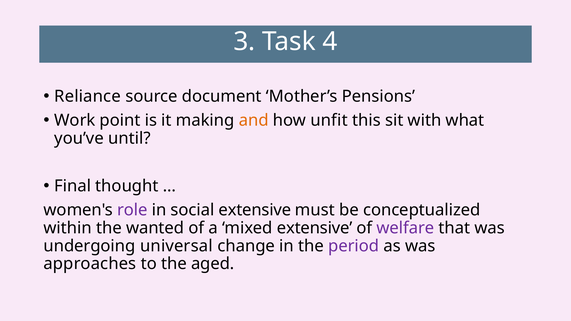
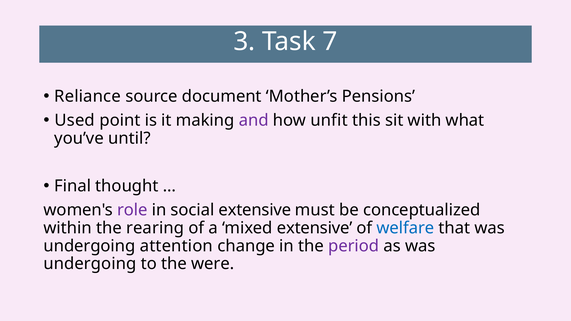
4: 4 -> 7 (330, 42)
Work: Work -> Used (75, 120)
and colour: orange -> purple (254, 120)
wanted: wanted -> rearing (155, 228)
welfare colour: purple -> blue (405, 228)
universal: universal -> attention (176, 246)
approaches: approaches -> undergoing (90, 264)
aged: aged -> were (213, 264)
